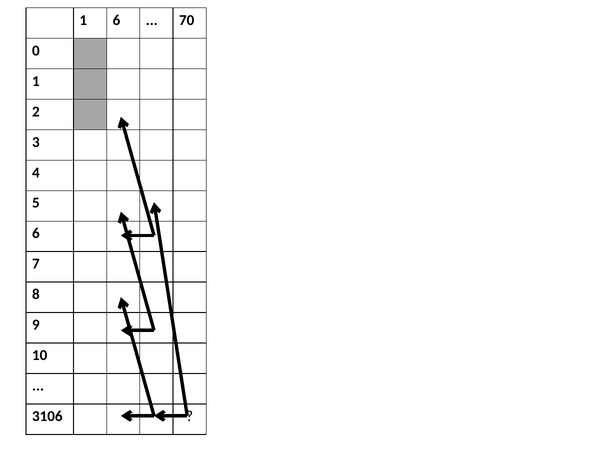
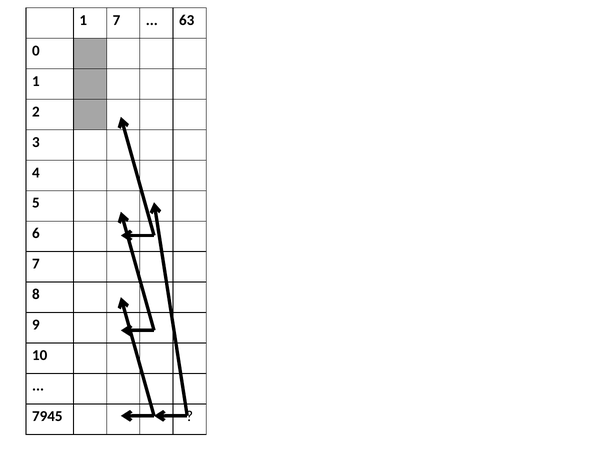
1 6: 6 -> 7 (116, 20)
70: 70 -> 63 (187, 20)
3106: 3106 -> 7945 (47, 416)
